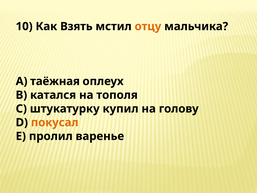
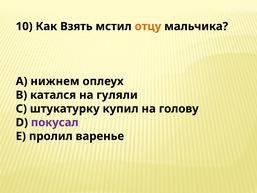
таёжная: таёжная -> нижнем (55, 81)
тополя: тополя -> гуляли (117, 95)
покусал colour: orange -> purple (55, 122)
